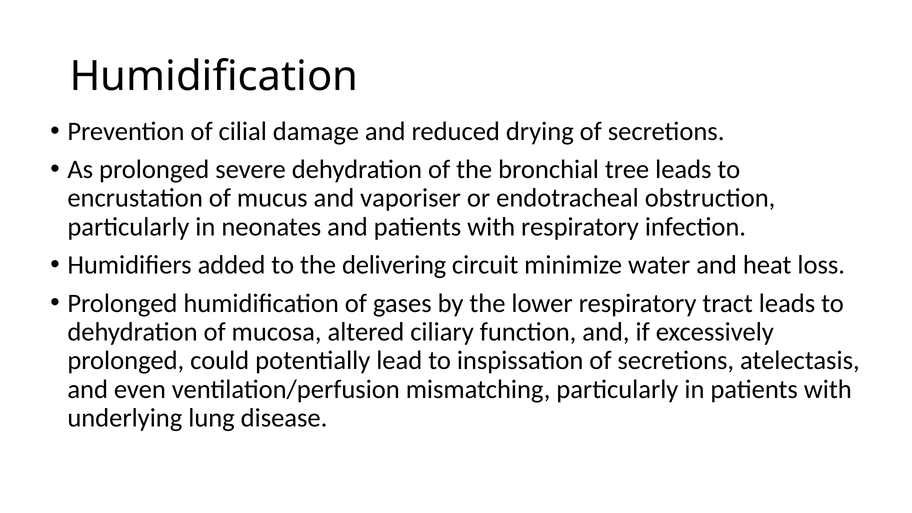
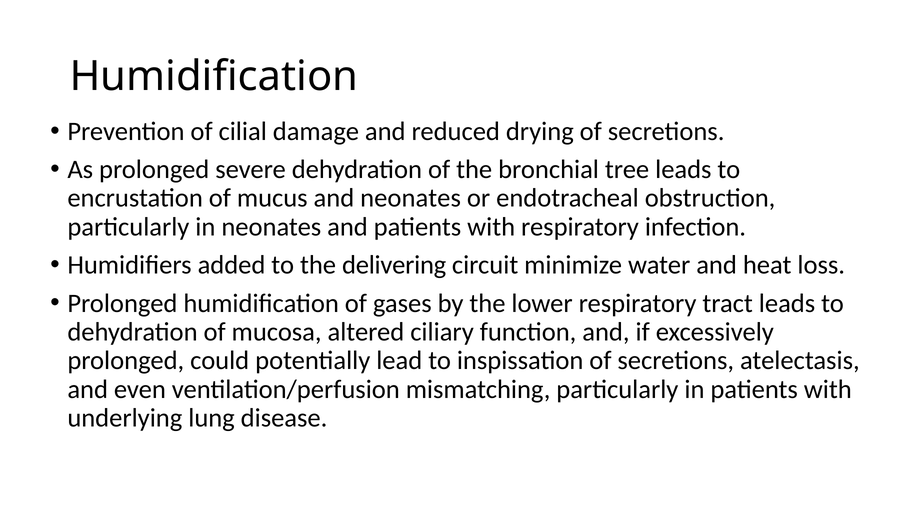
and vaporiser: vaporiser -> neonates (411, 198)
